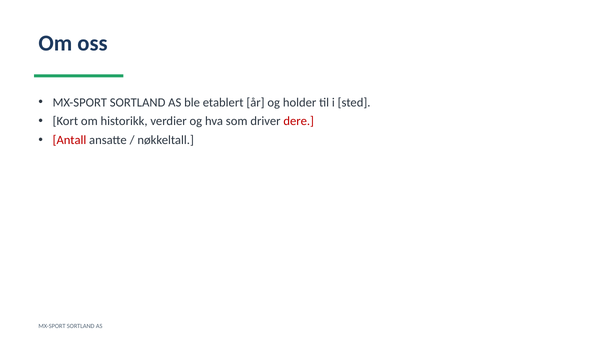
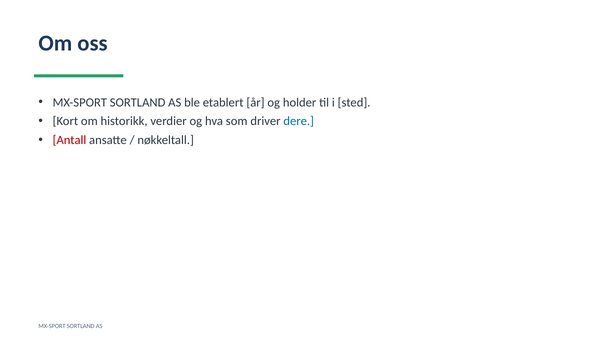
dere colour: red -> blue (299, 121)
